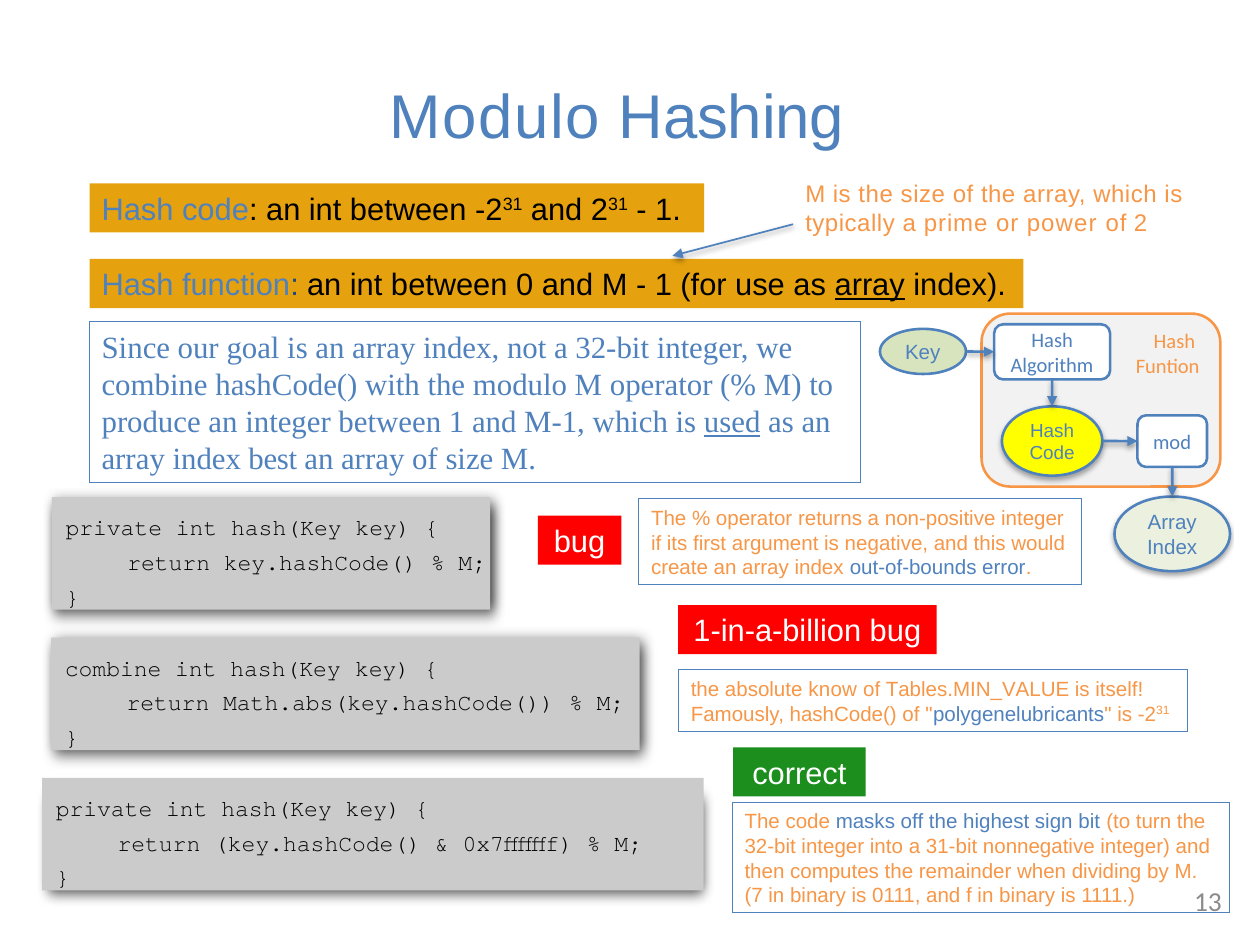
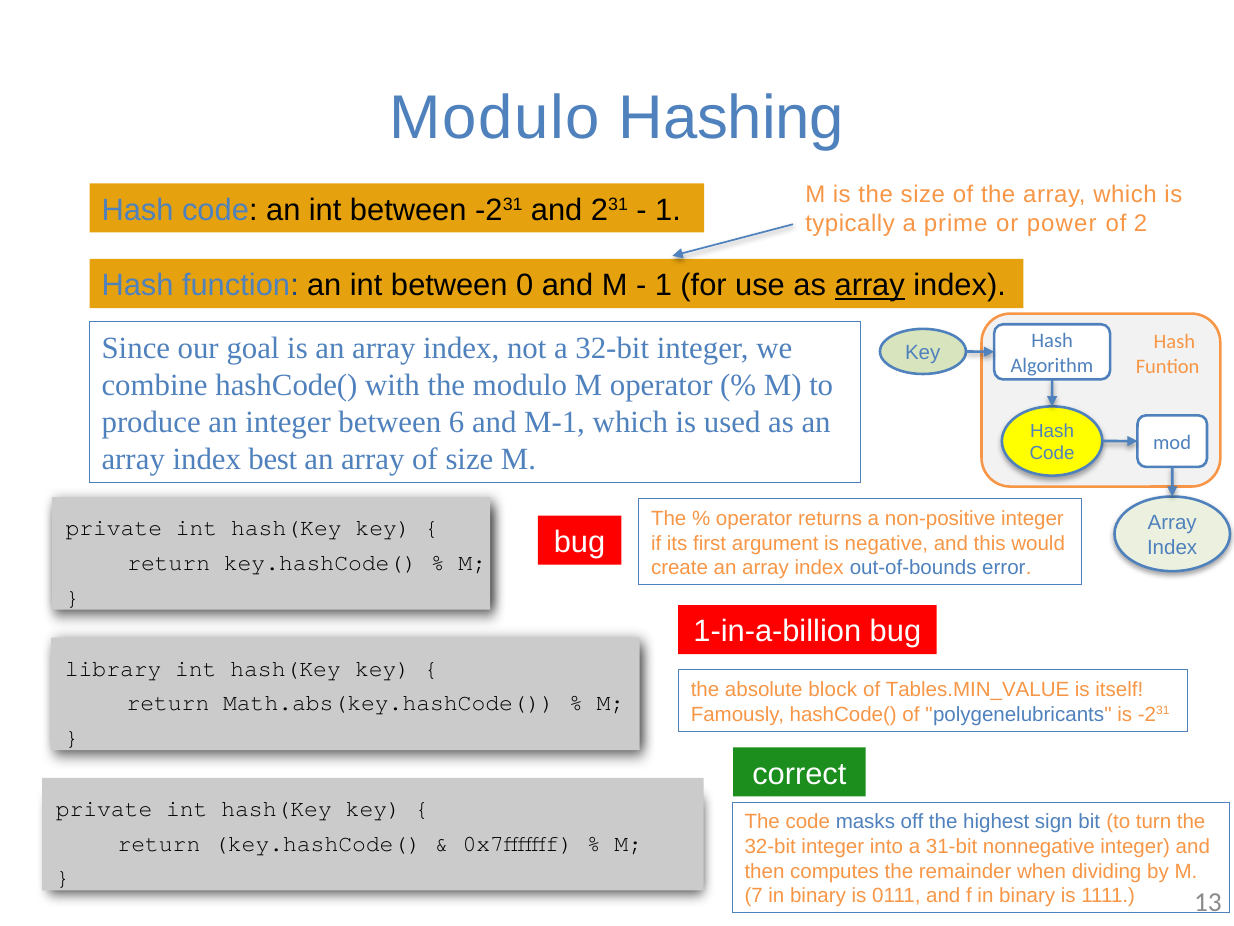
between 1: 1 -> 6 (457, 422)
used underline: present -> none (732, 422)
combine: combine -> library (113, 668)
know: know -> block (833, 689)
